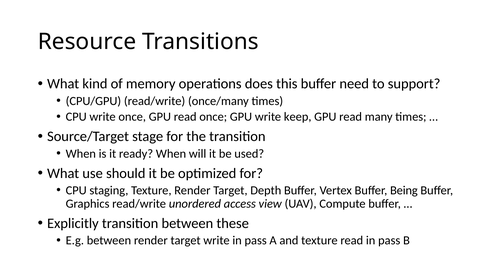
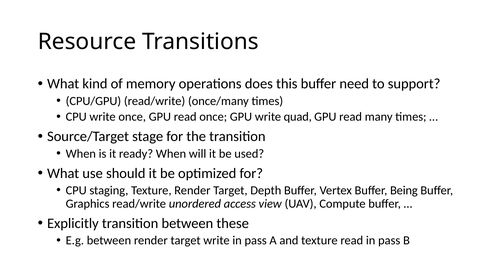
keep: keep -> quad (298, 117)
